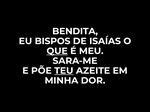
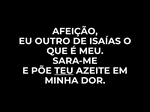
BENDITA: BENDITA -> AFEIÇÃO (75, 31)
BISPOS: BISPOS -> OUTRO (52, 41)
QUE underline: present -> none (57, 51)
